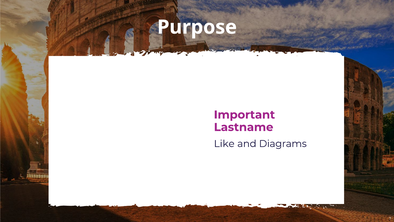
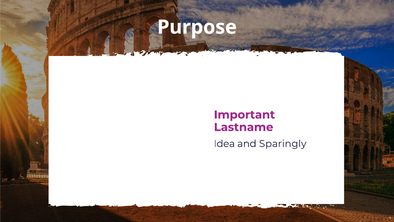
Like: Like -> Idea (224, 143)
Diagrams: Diagrams -> Sparingly (283, 143)
